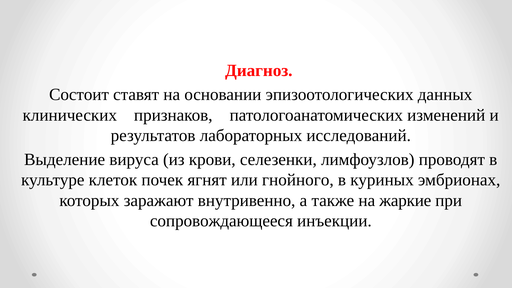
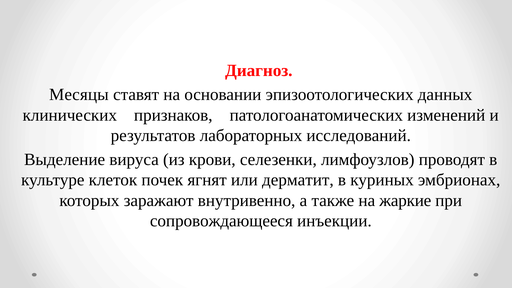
Состоит: Состоит -> Месяцы (79, 95)
гнойного: гнойного -> дерматит (298, 180)
